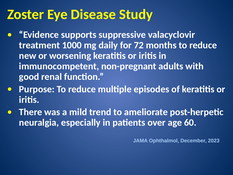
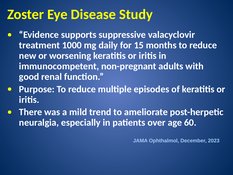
72: 72 -> 15 (139, 45)
